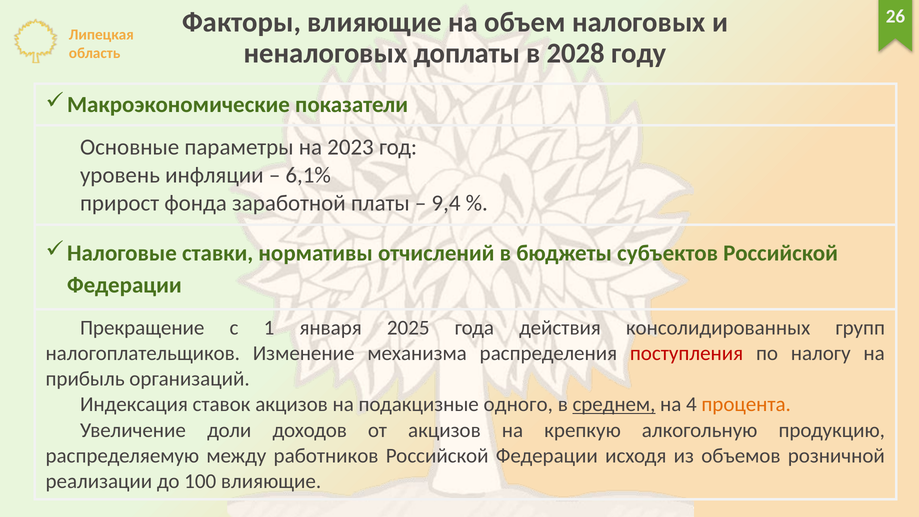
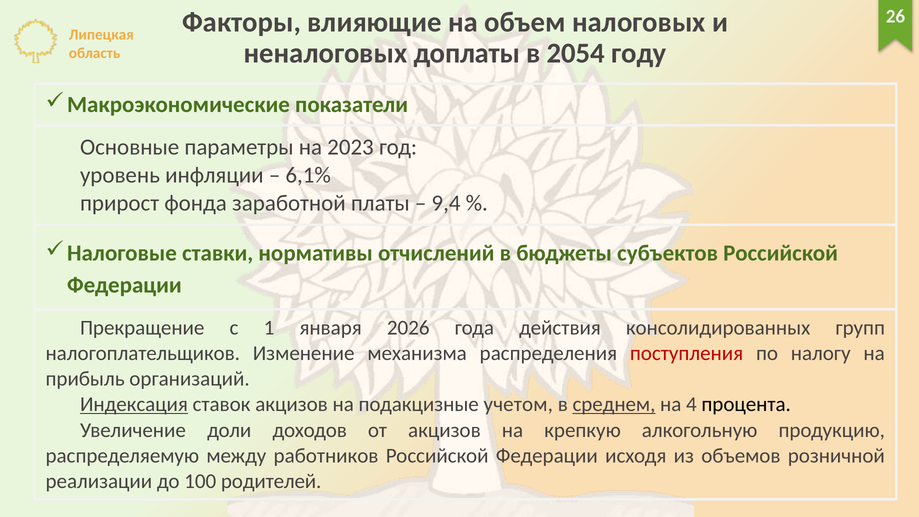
2028: 2028 -> 2054 (576, 53)
2025: 2025 -> 2026 (408, 328)
Индексация underline: none -> present (134, 404)
одного: одного -> учетом (518, 404)
процента colour: orange -> black (746, 404)
100 влияющие: влияющие -> родителей (271, 481)
